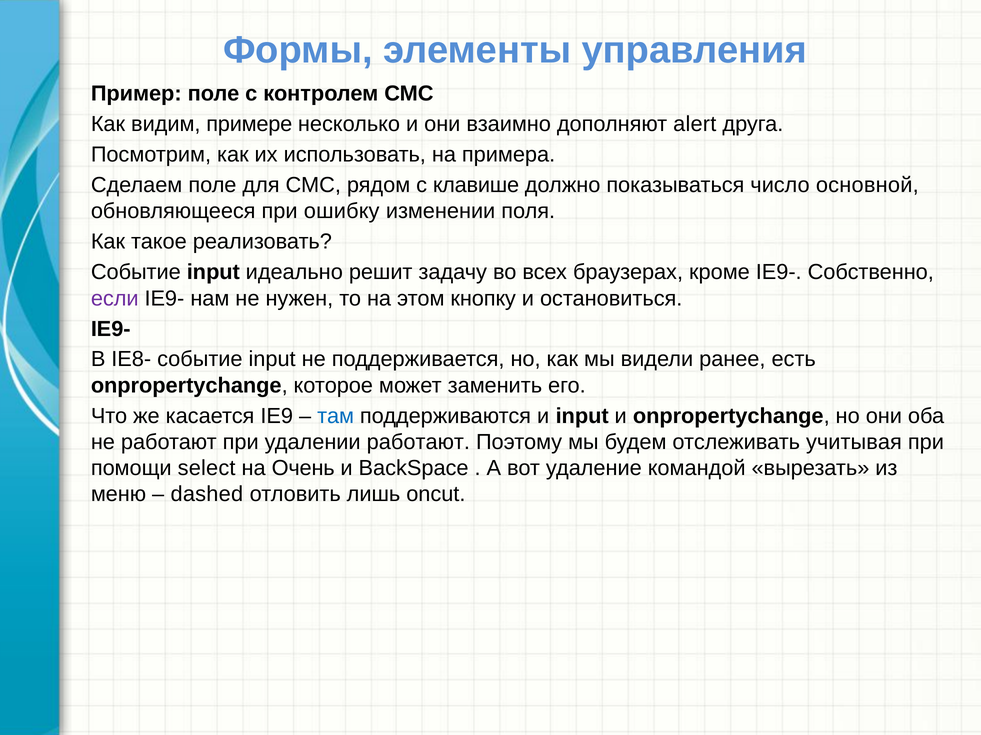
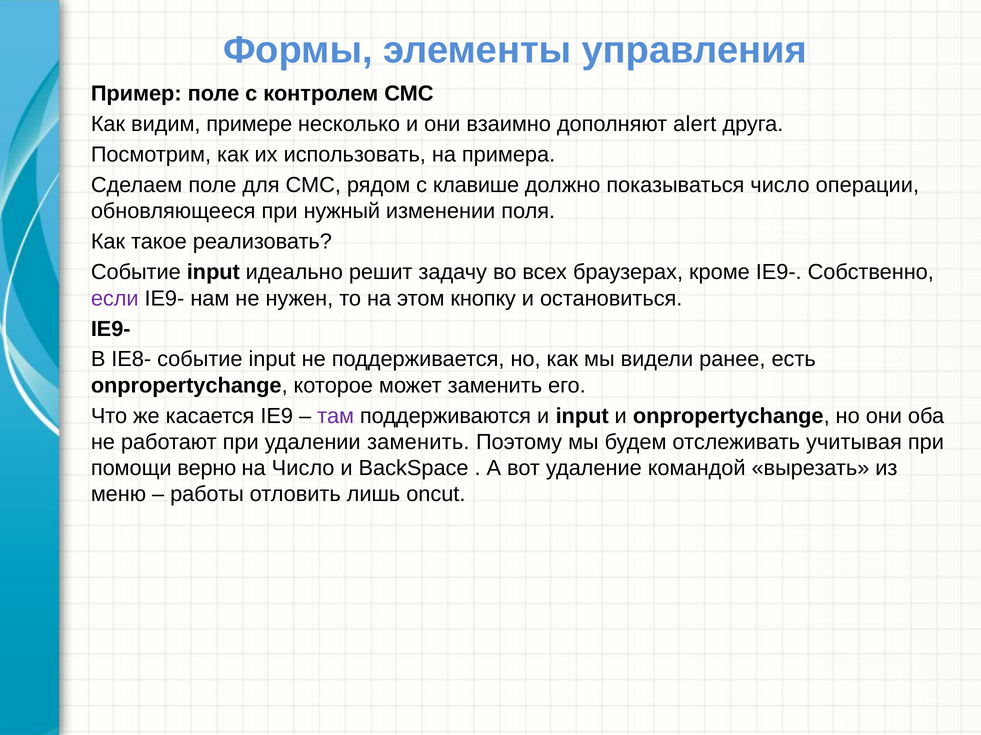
основной: основной -> операции (867, 185)
ошибку: ошибку -> нужный (342, 211)
там colour: blue -> purple (336, 416)
удалении работают: работают -> заменить (418, 442)
select: select -> верно (207, 469)
на Очень: Очень -> Число (303, 469)
dashed: dashed -> работы (207, 495)
